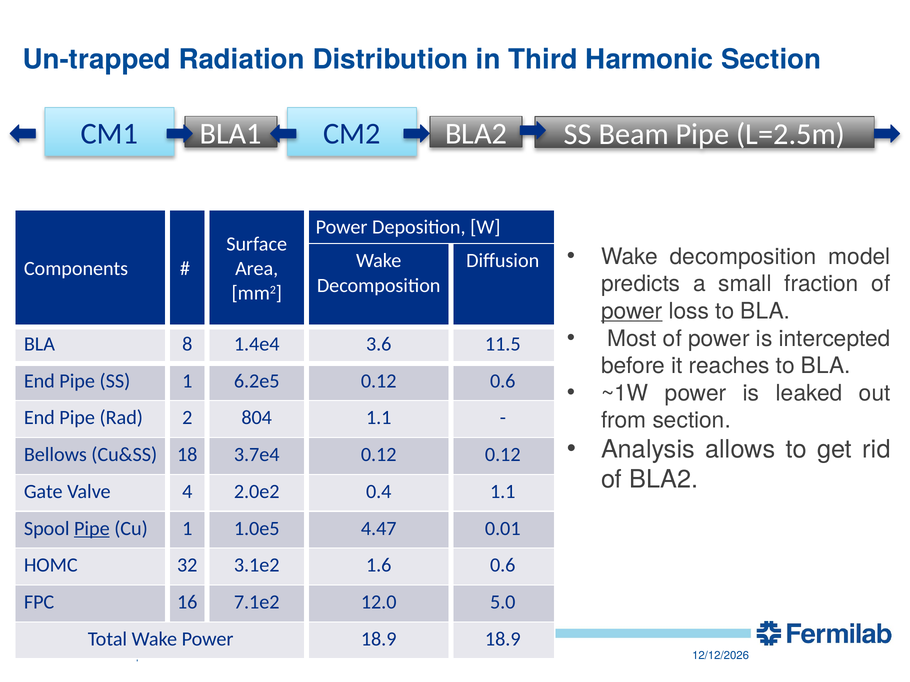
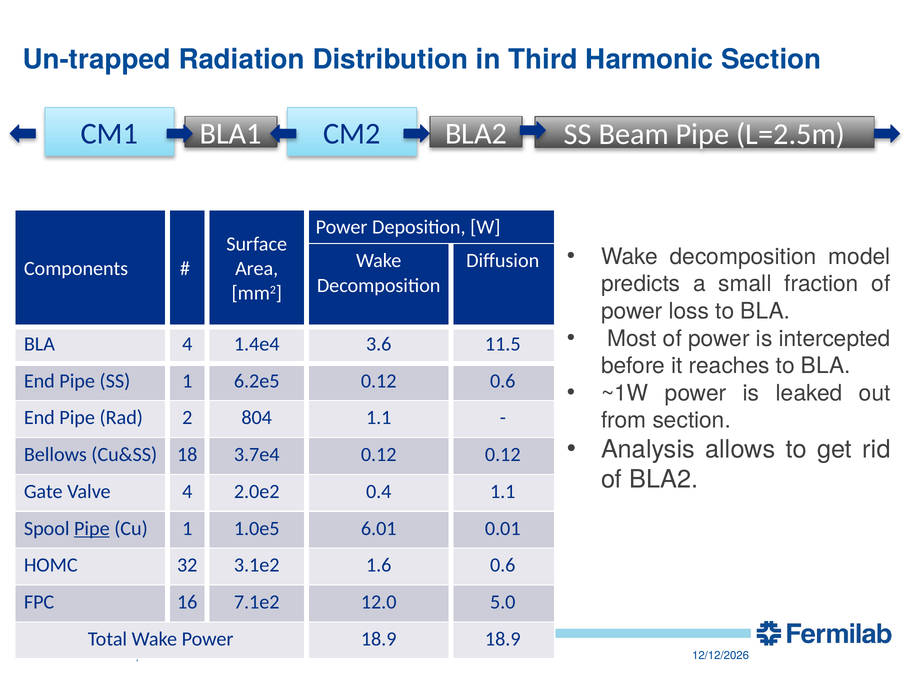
power underline: present -> none (632, 311)
BLA 8: 8 -> 4 (187, 344)
4.47: 4.47 -> 6.01 (379, 529)
